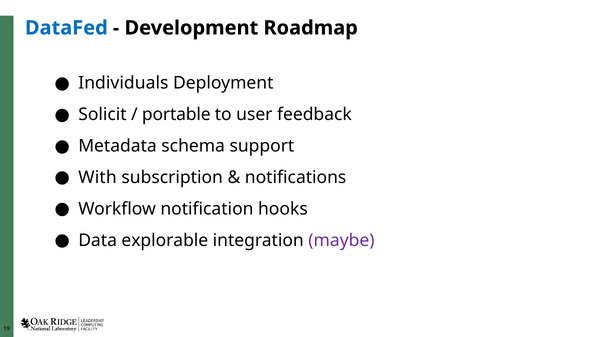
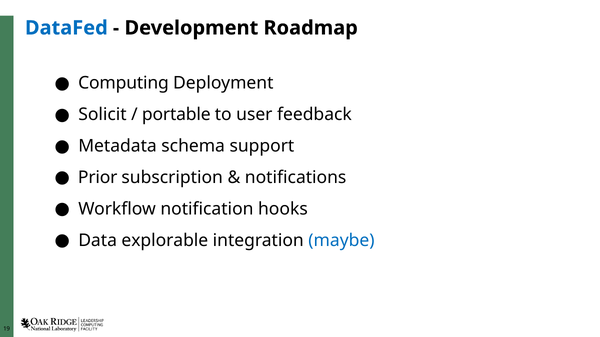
Individuals: Individuals -> Computing (123, 83)
With: With -> Prior (98, 178)
maybe colour: purple -> blue (341, 241)
